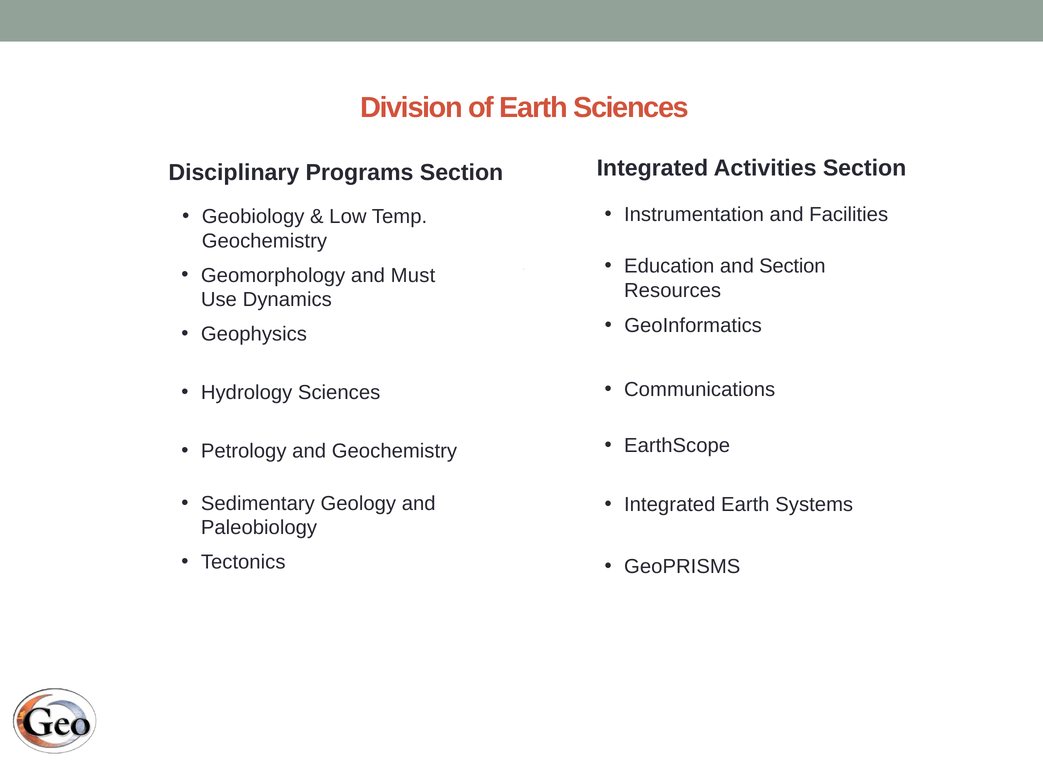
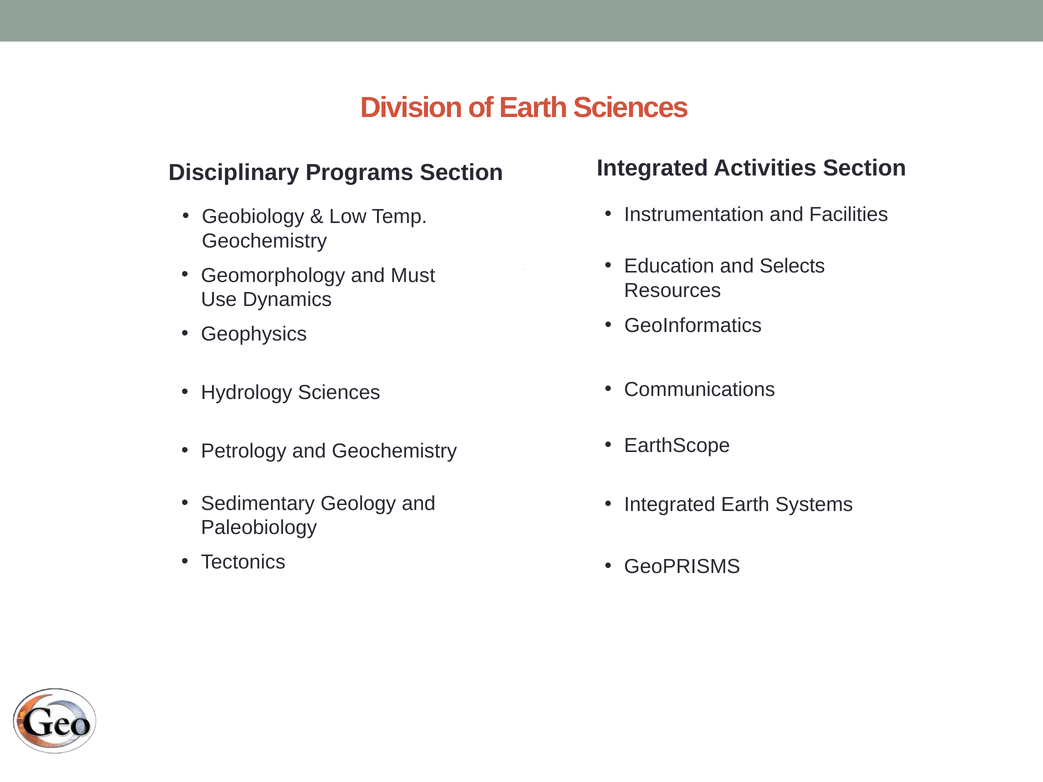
and Section: Section -> Selects (792, 266)
